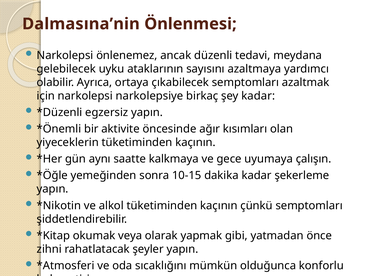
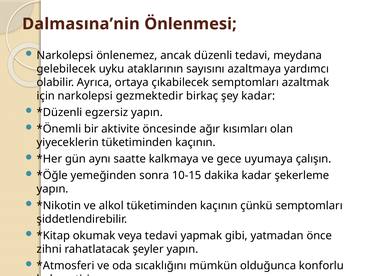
narkolepsiye: narkolepsiye -> gezmektedir (149, 96)
veya olarak: olarak -> tedavi (161, 236)
